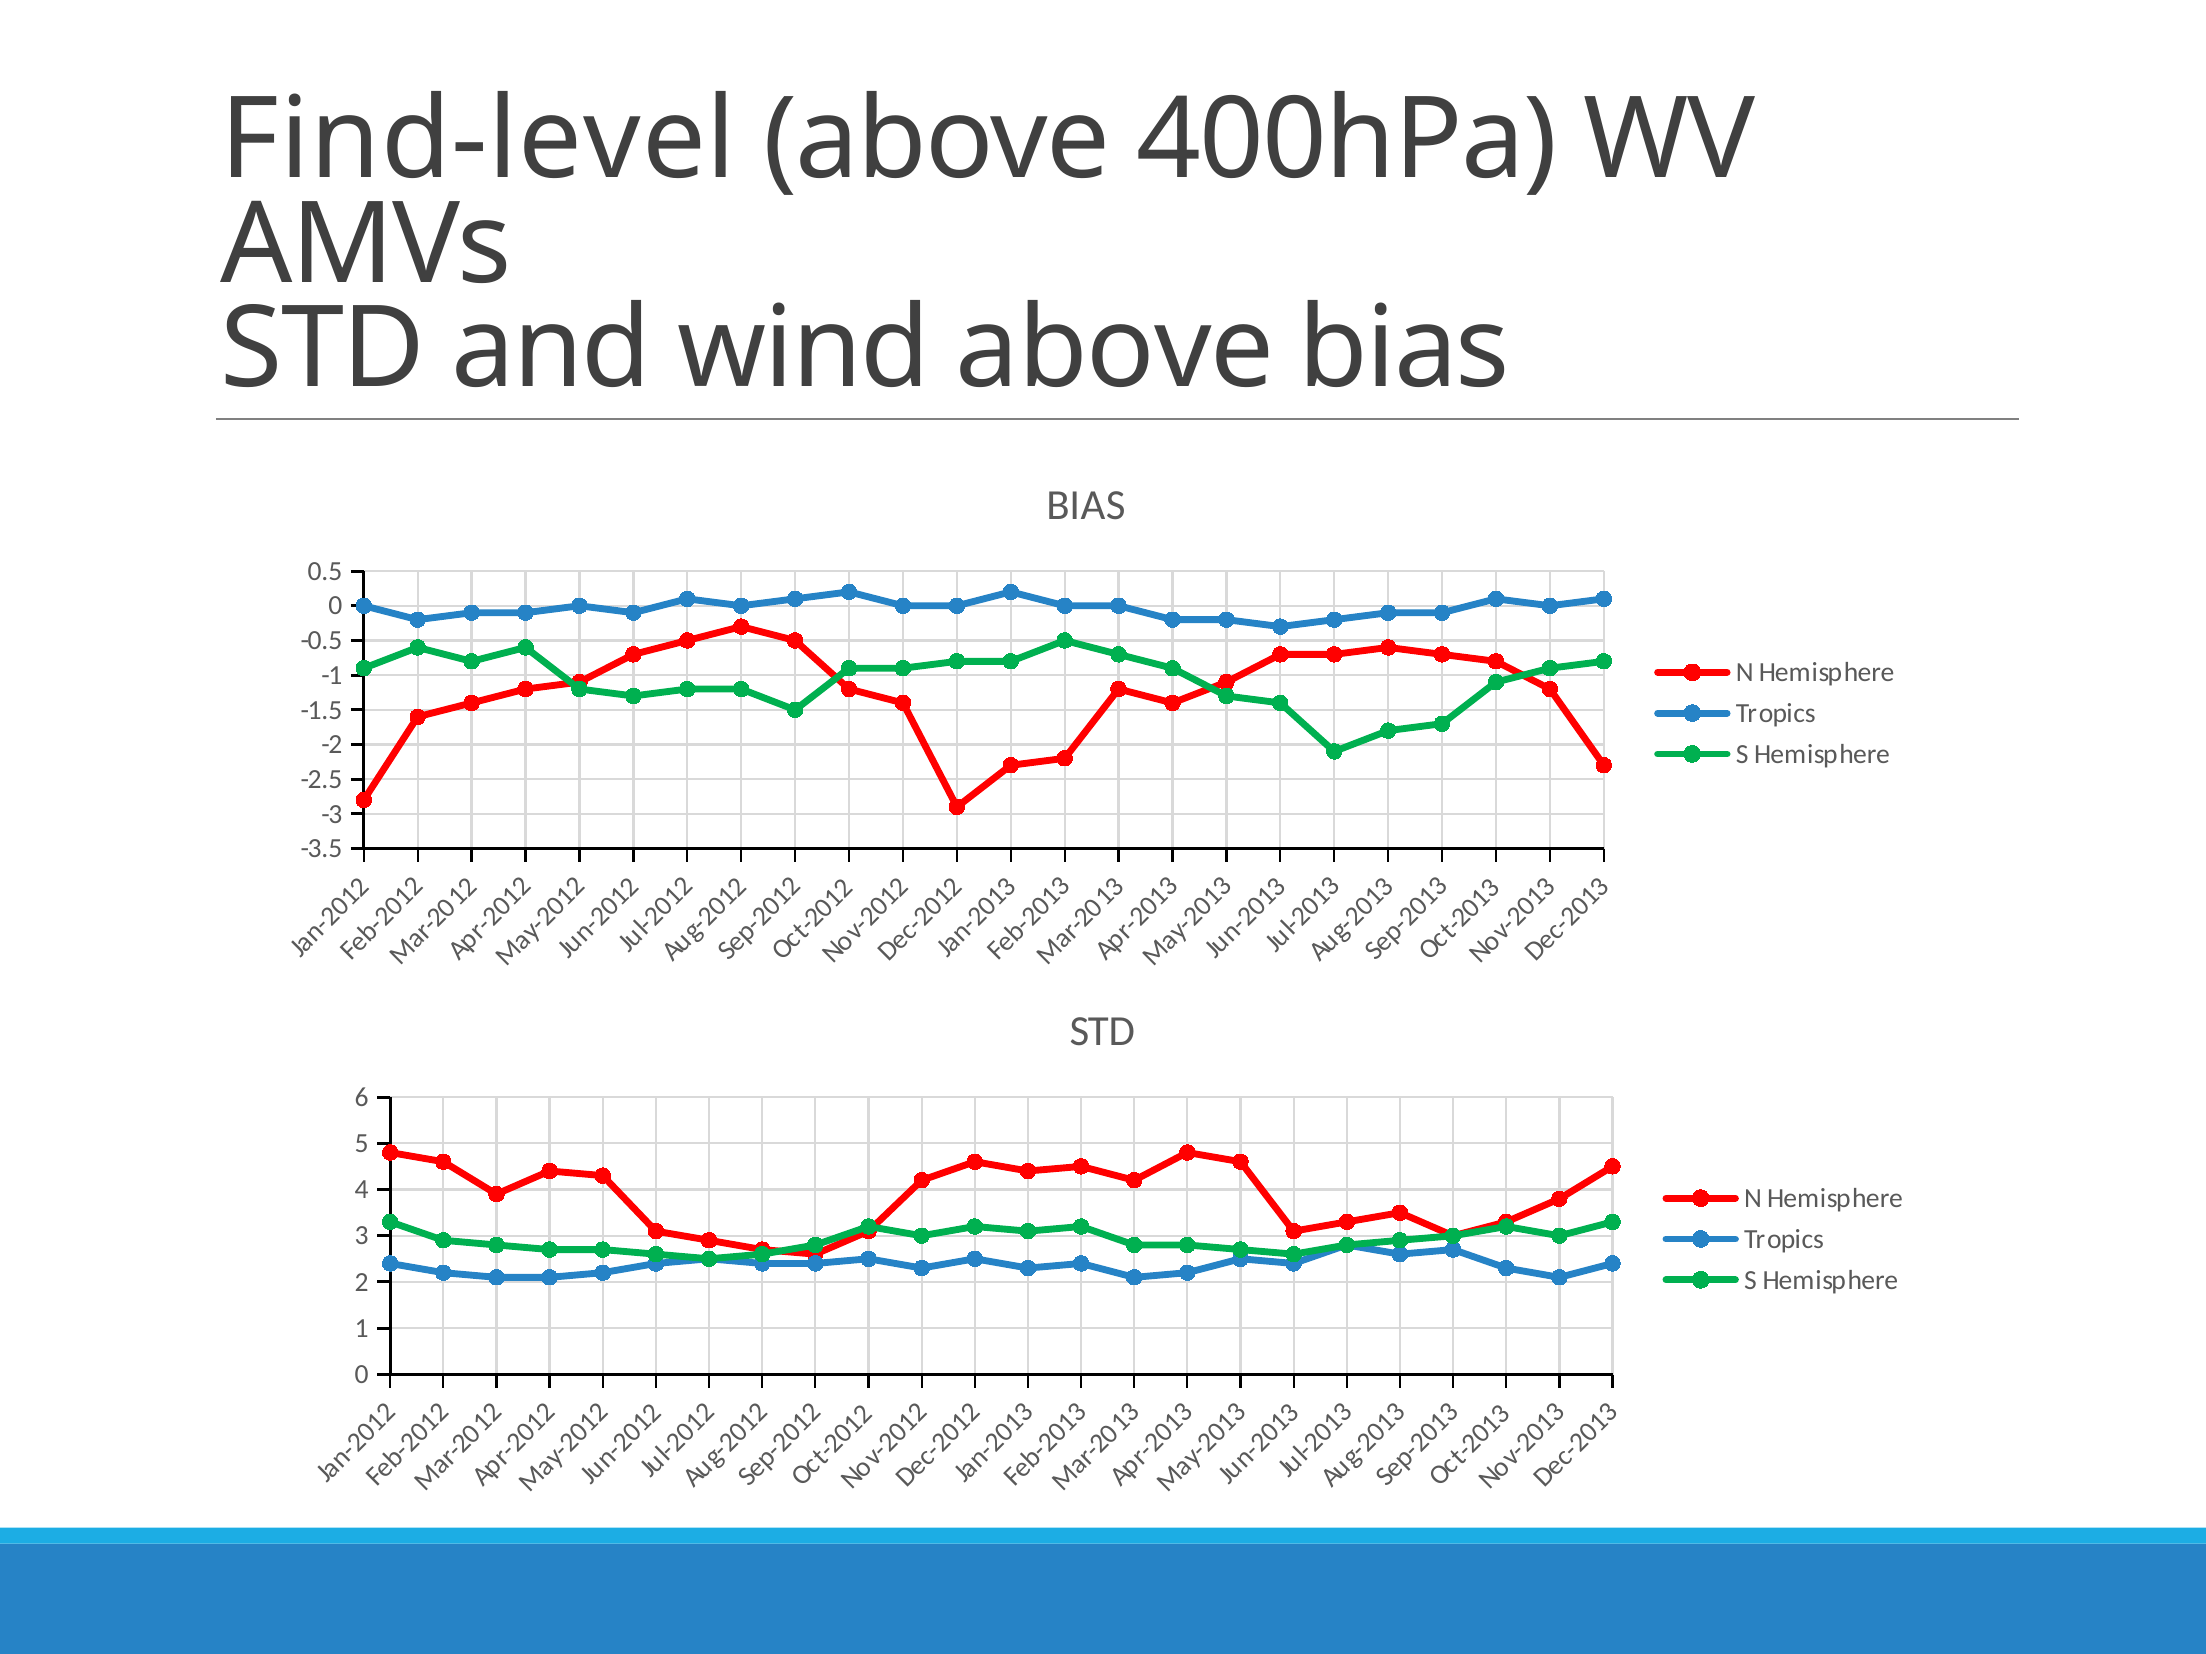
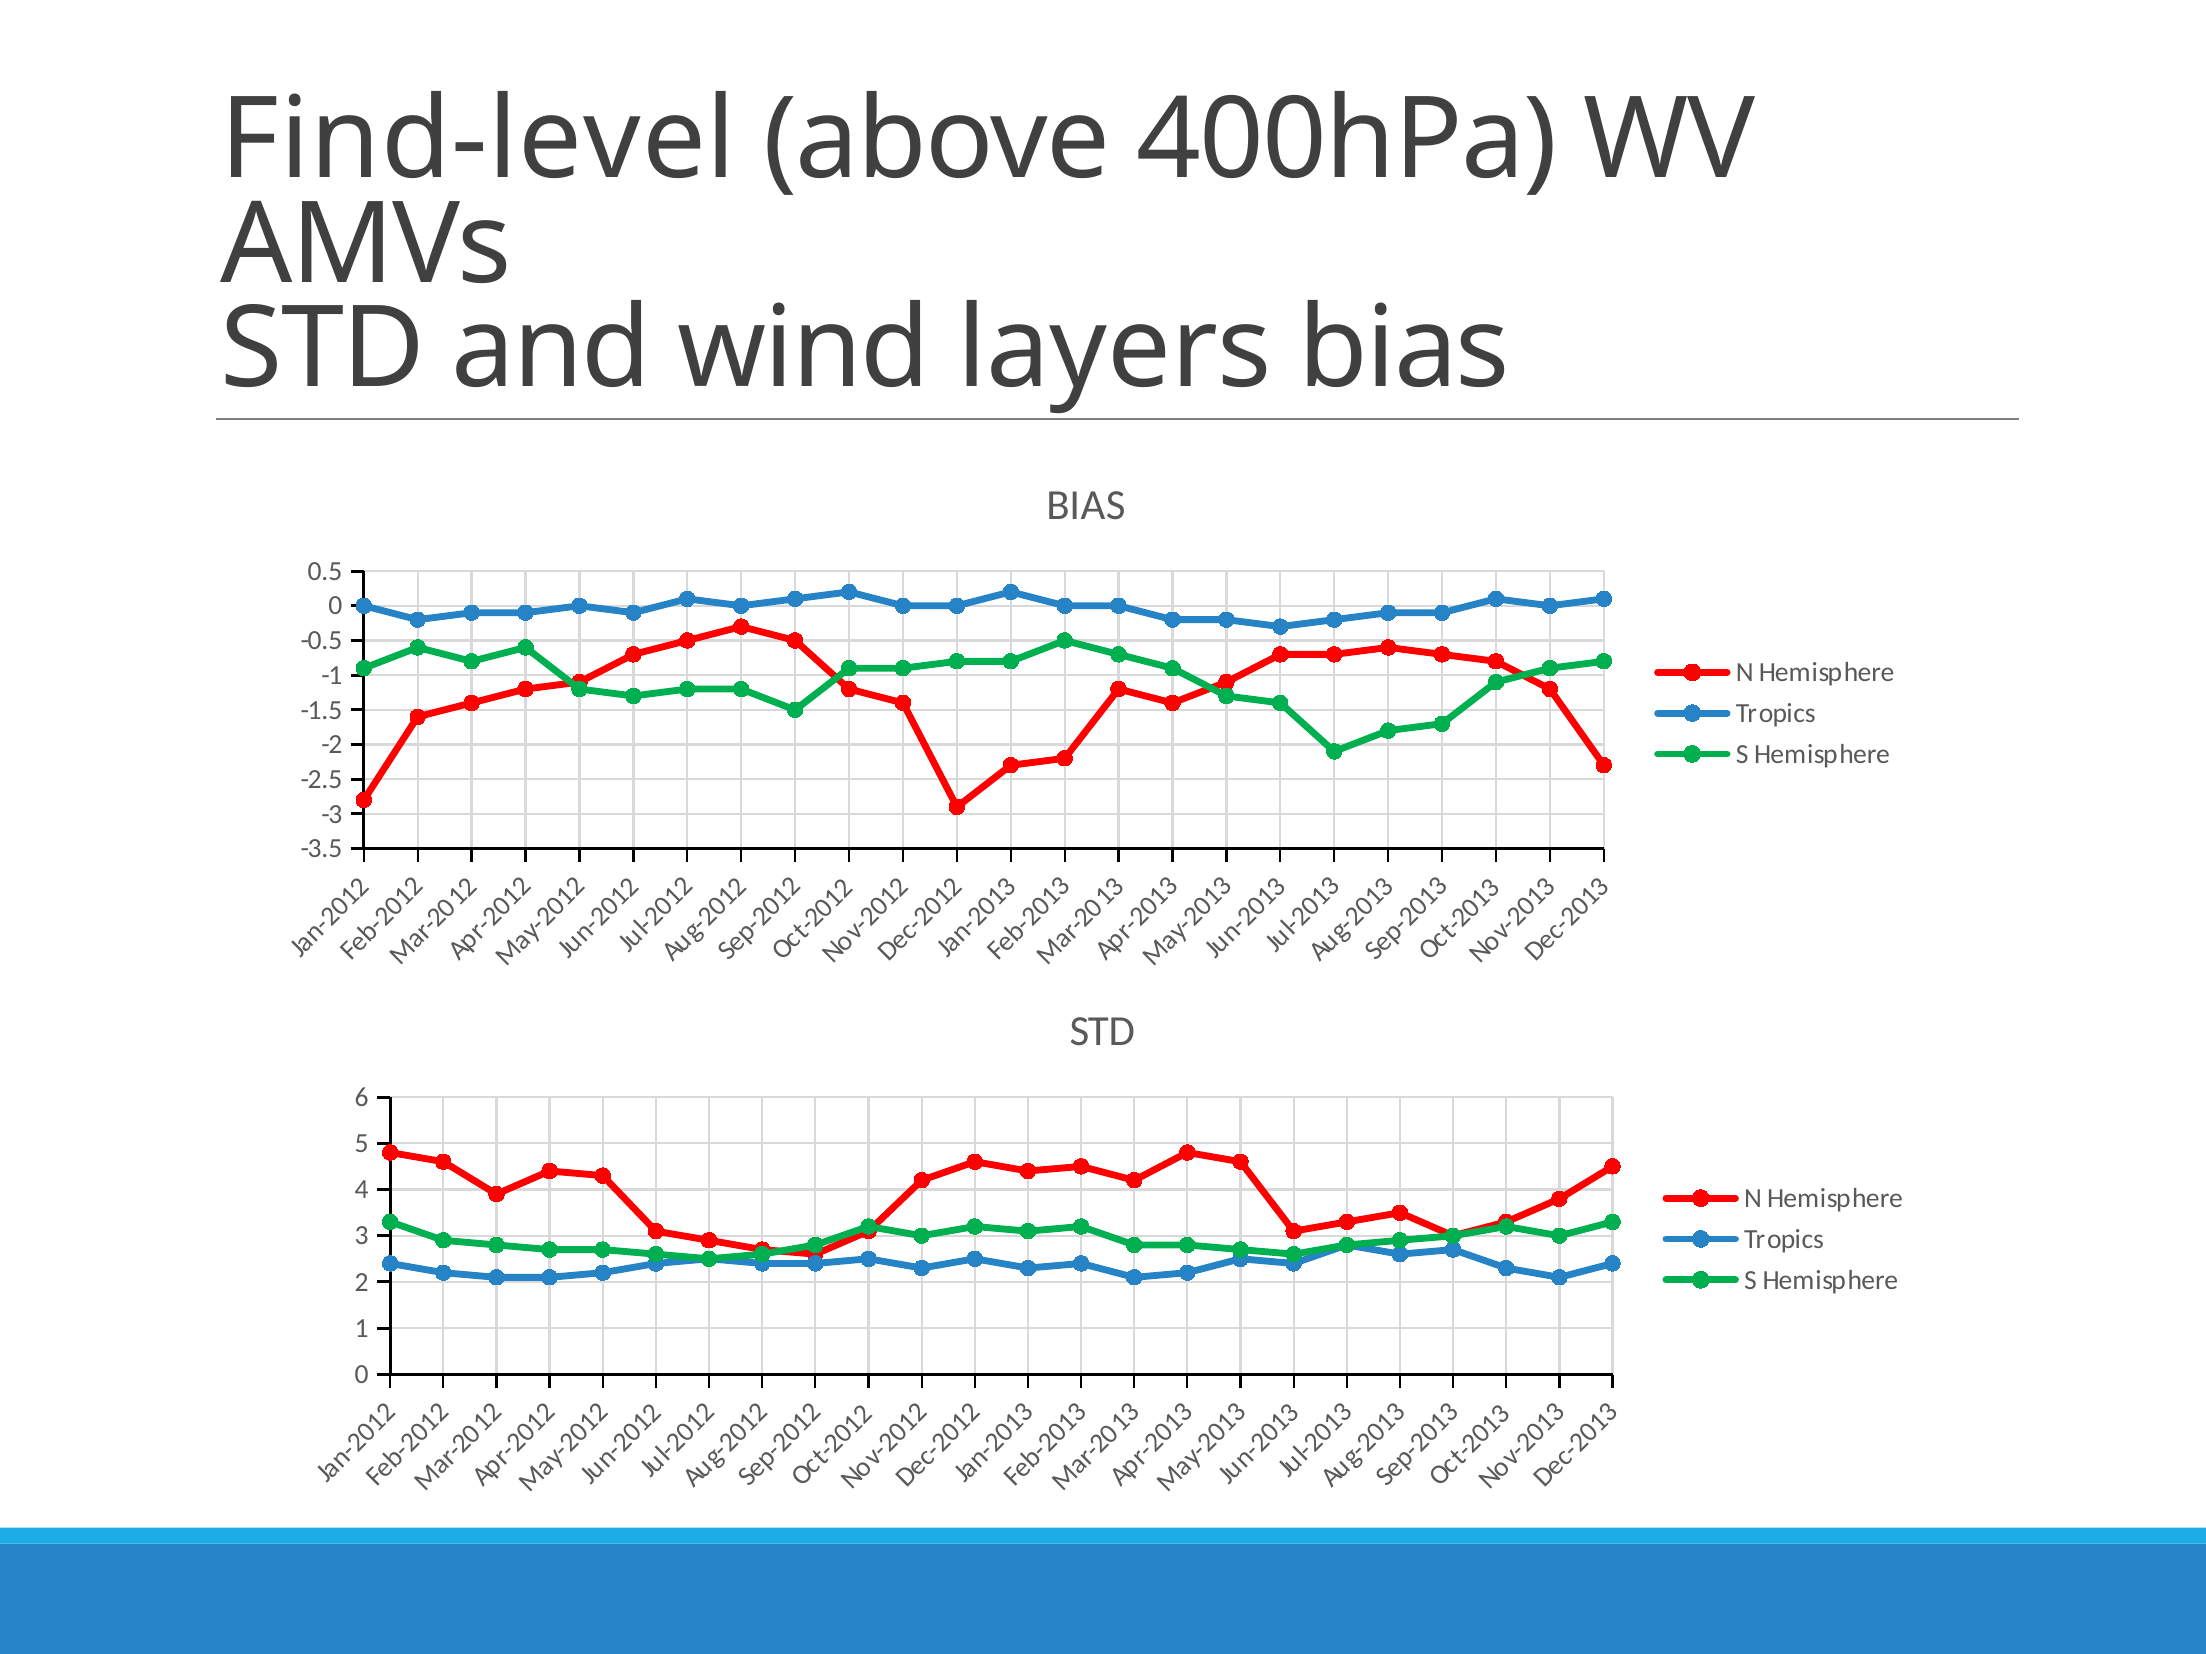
wind above: above -> layers (1115, 350)
